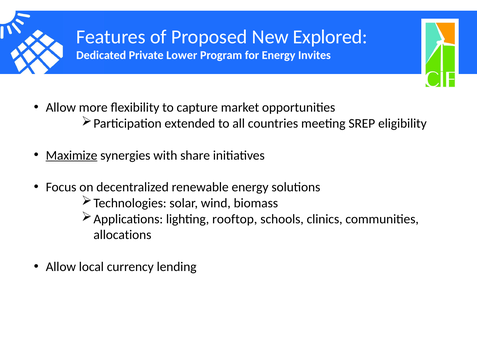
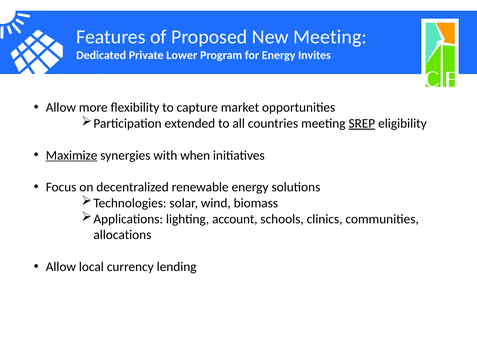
New Explored: Explored -> Meeting (330, 37)
SREP underline: none -> present (362, 123)
share: share -> when (195, 155)
rooftop: rooftop -> account (235, 219)
